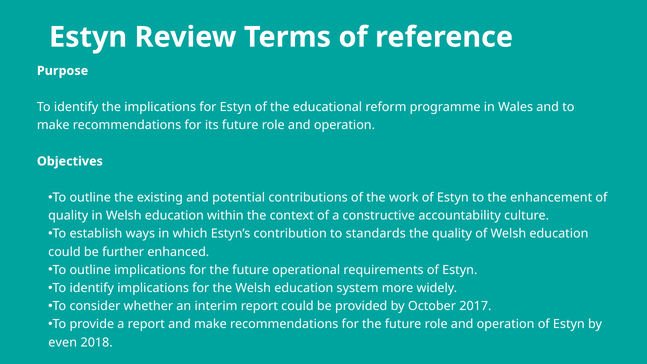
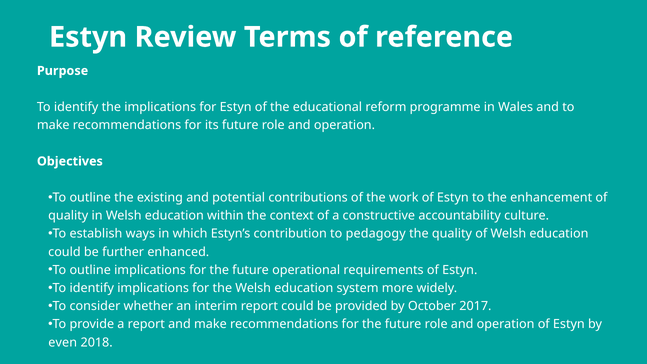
standards: standards -> pedagogy (376, 234)
